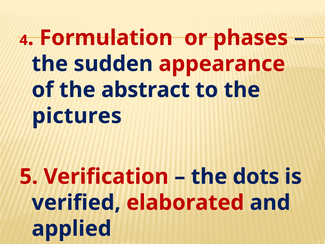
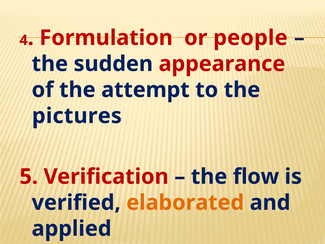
phases: phases -> people (250, 38)
abstract: abstract -> attempt (145, 90)
dots: dots -> flow (256, 176)
elaborated colour: red -> orange (185, 202)
